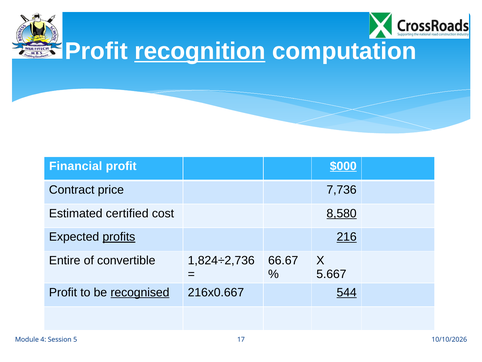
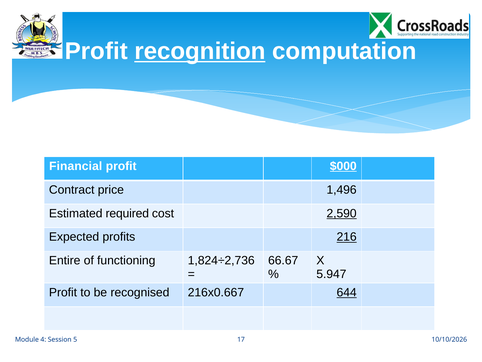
7,736: 7,736 -> 1,496 (342, 190)
certified: certified -> required (127, 213)
8,580: 8,580 -> 2,590 (342, 213)
profits underline: present -> none (119, 237)
convertible: convertible -> functioning (126, 260)
5.667: 5.667 -> 5.947 (331, 274)
recognised underline: present -> none (140, 292)
544: 544 -> 644 (347, 292)
